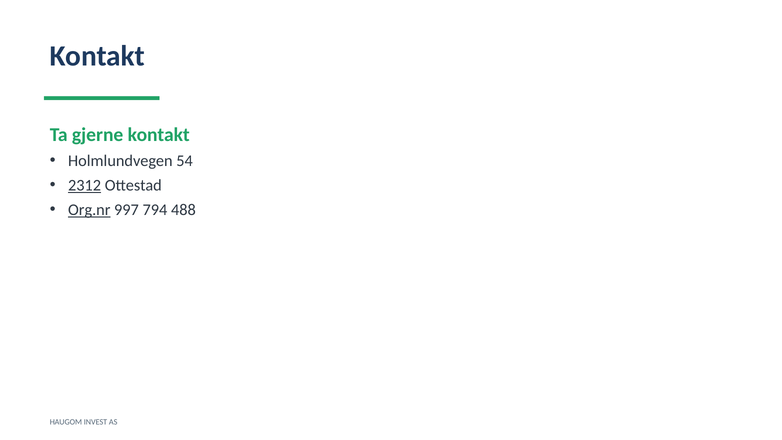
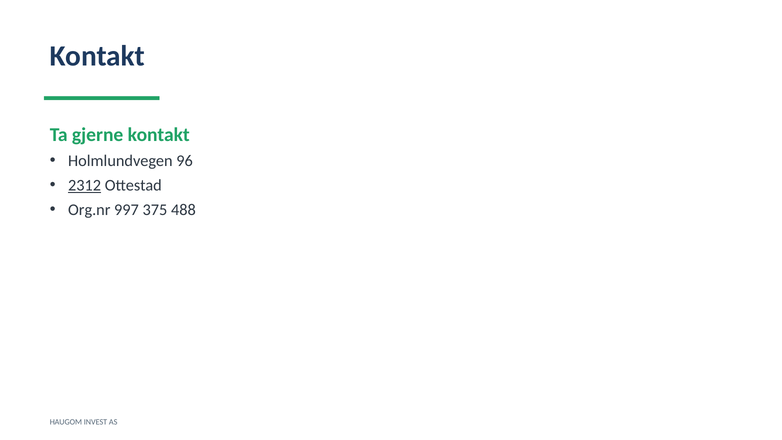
54: 54 -> 96 (185, 161)
Org.nr underline: present -> none (89, 210)
794: 794 -> 375 (155, 210)
